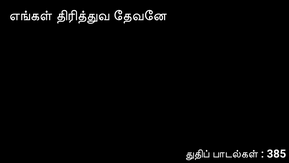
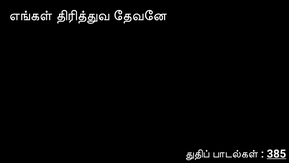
385 underline: none -> present (276, 153)
